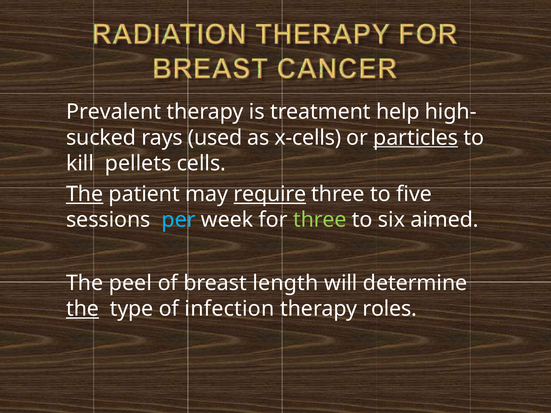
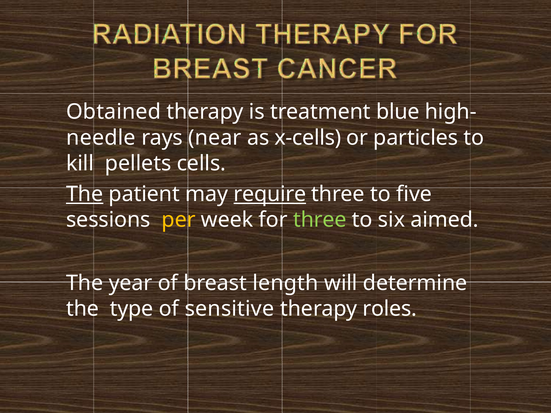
Prevalent: Prevalent -> Obtained (114, 112)
help: help -> blue (398, 112)
sucked: sucked -> needle (101, 138)
used: used -> near (215, 138)
particles underline: present -> none (416, 138)
per colour: light blue -> yellow (179, 220)
peel: peel -> year (131, 283)
the underline: present -> none (83, 309)
infection: infection -> sensitive (229, 309)
